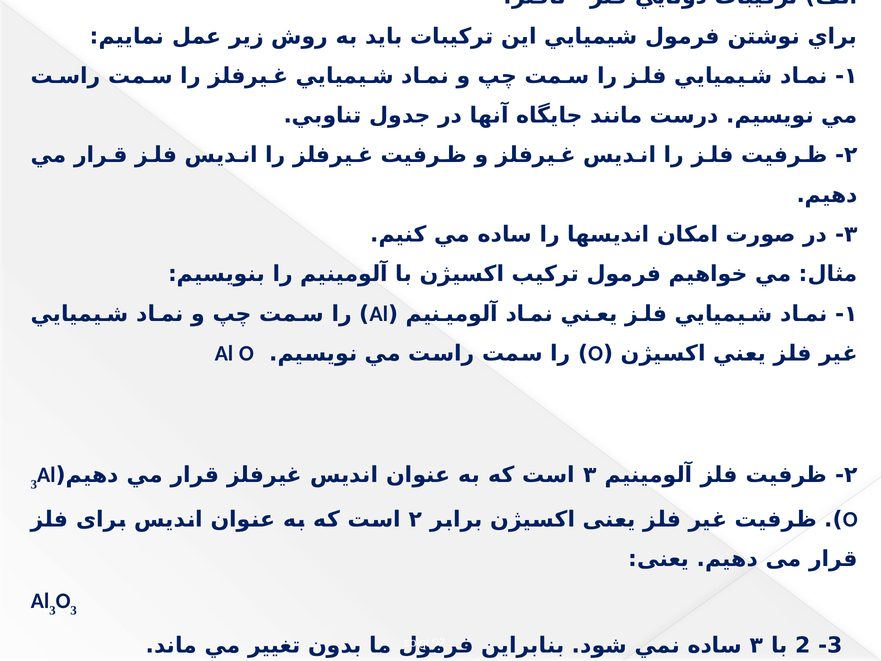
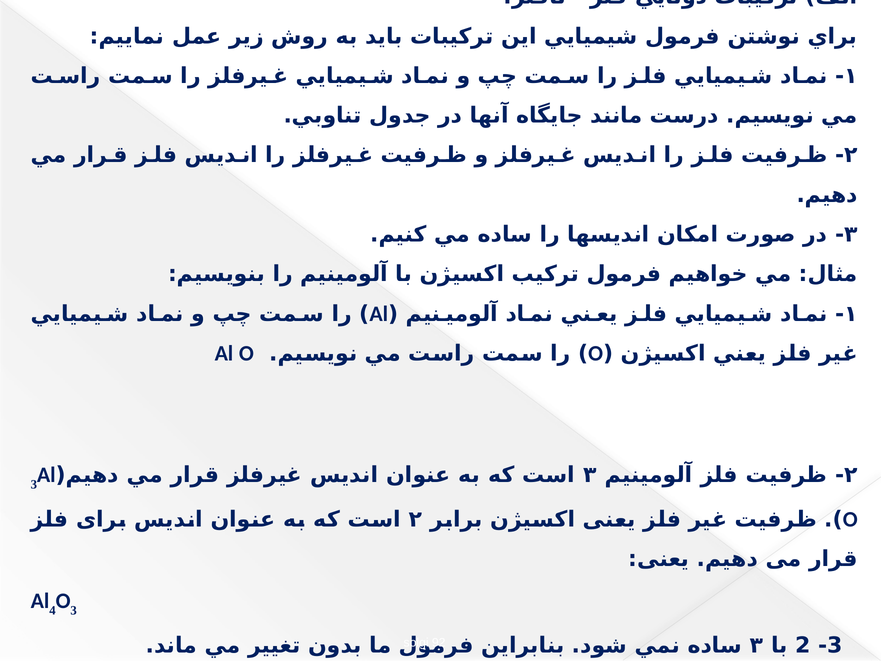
Al 3: 3 -> 4 (53, 610)
